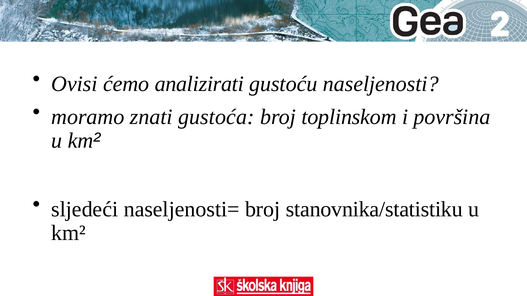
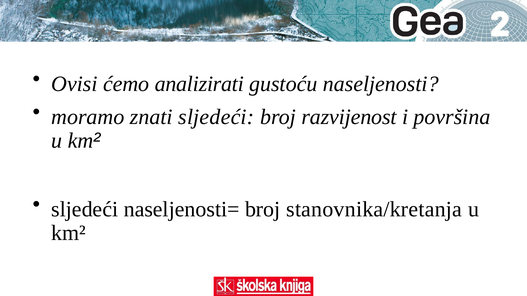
znati gustoća: gustoća -> sljedeći (216, 117)
toplinskom: toplinskom -> razvijenost (349, 117)
stanovnika/statistiku: stanovnika/statistiku -> stanovnika/kretanja (374, 210)
